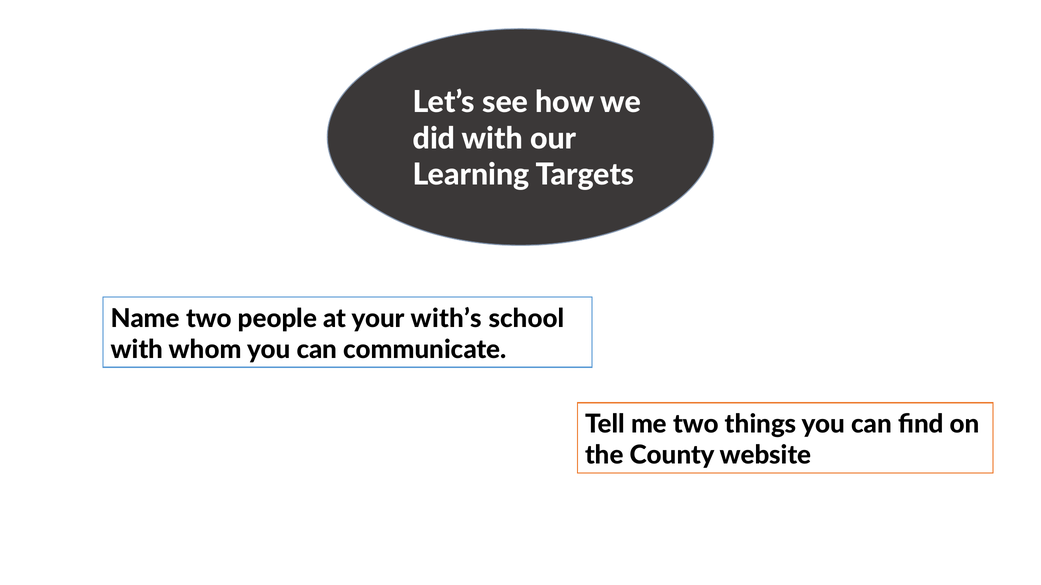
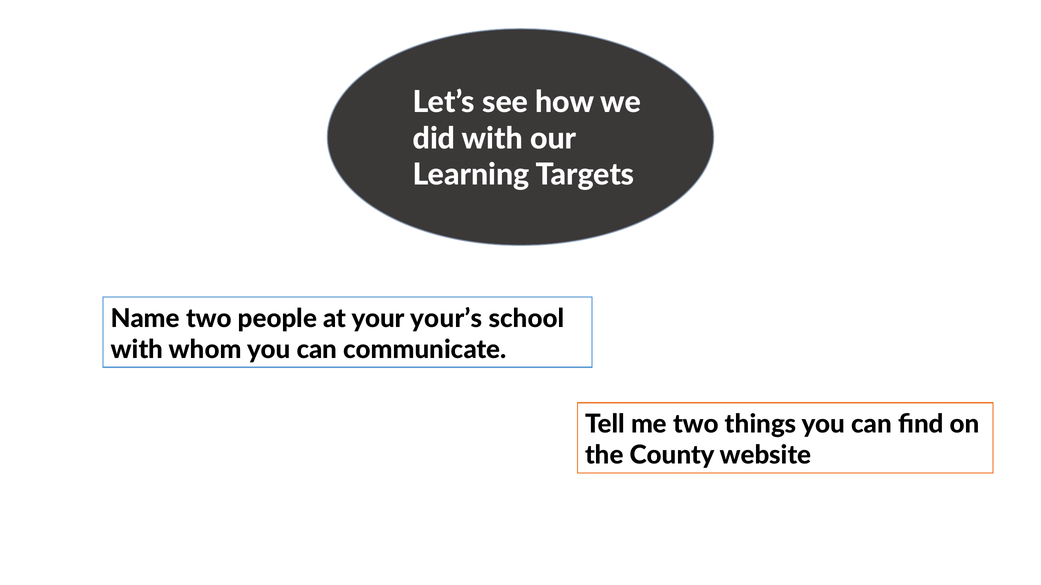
with’s: with’s -> your’s (446, 319)
